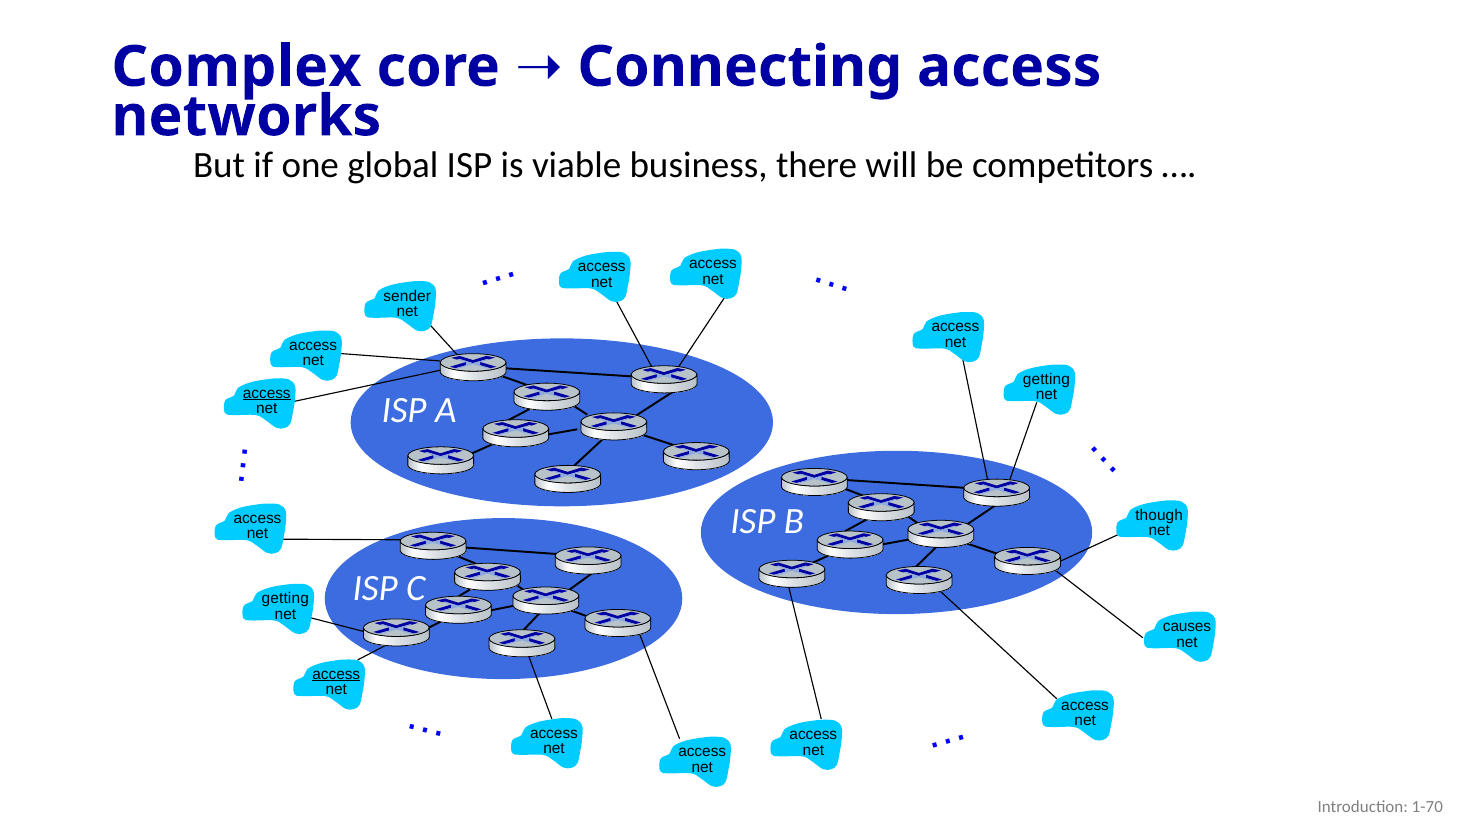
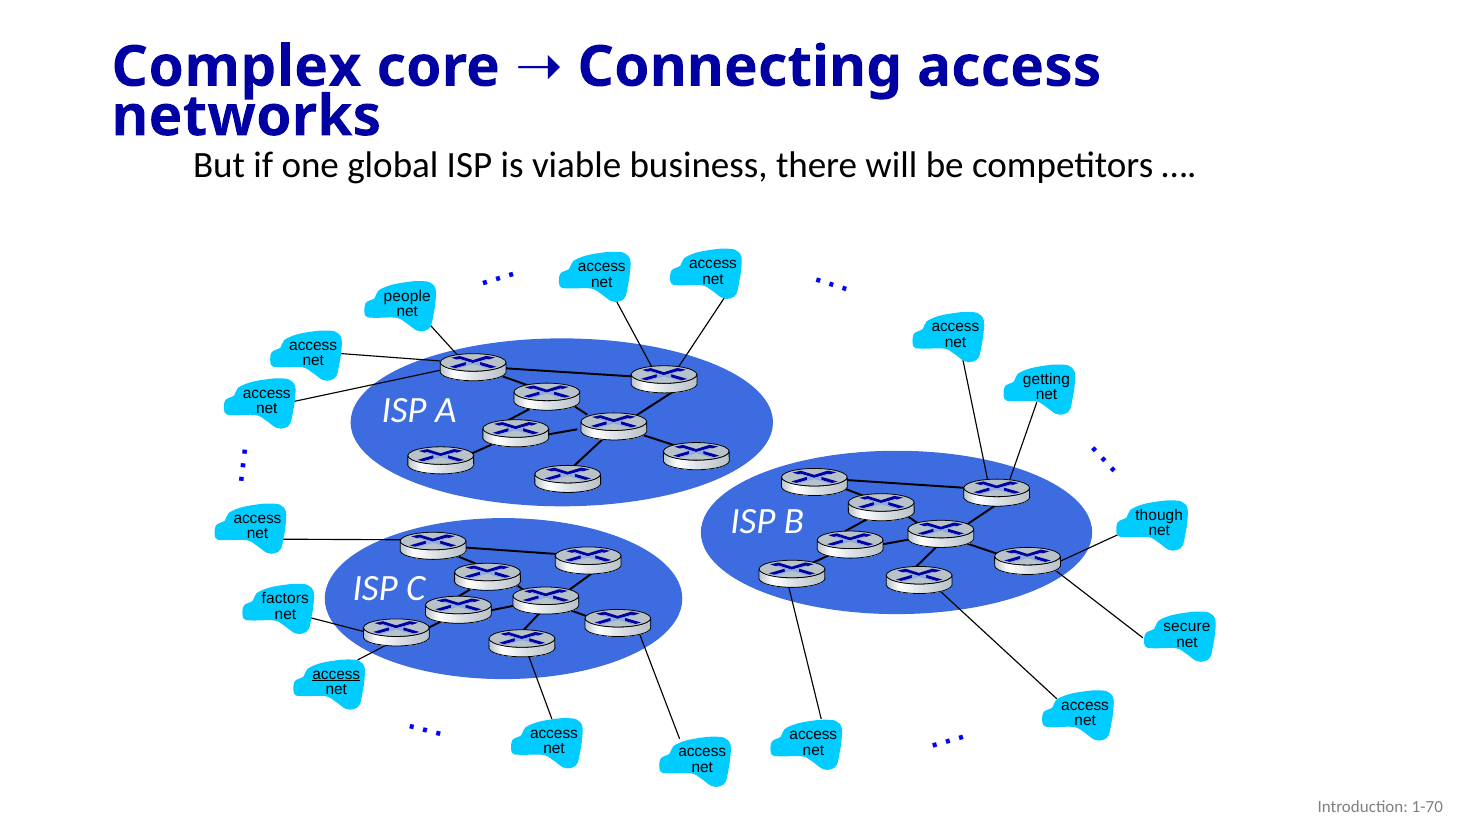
sender: sender -> people (407, 296)
access underline: present -> none (267, 393)
getting: getting -> factors (285, 598)
causes: causes -> secure (1187, 626)
